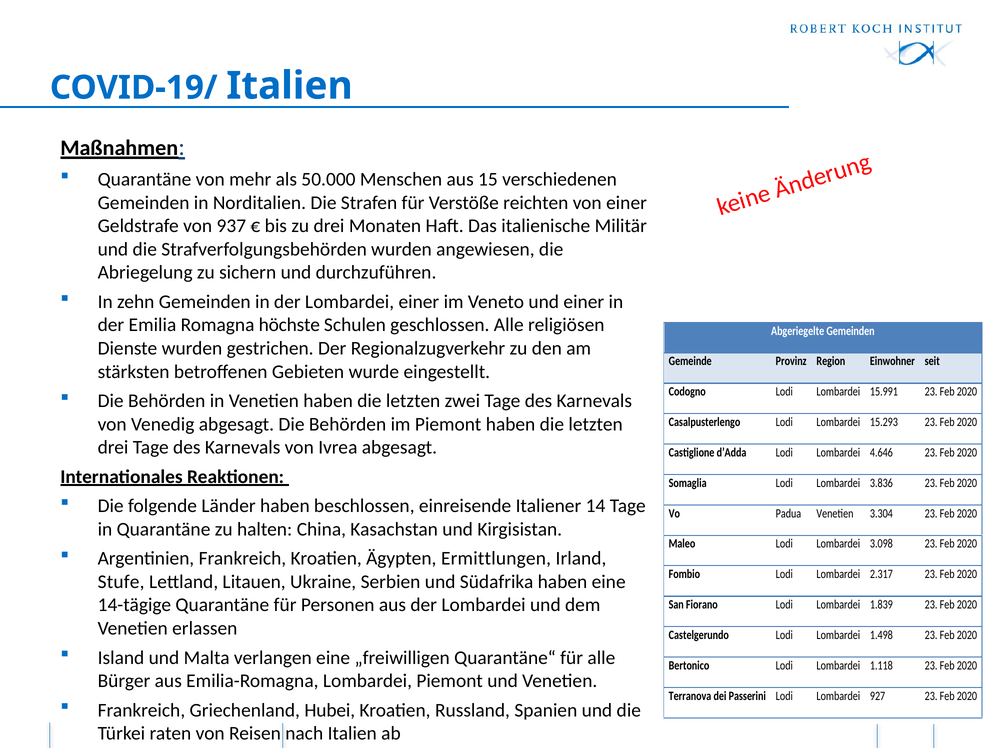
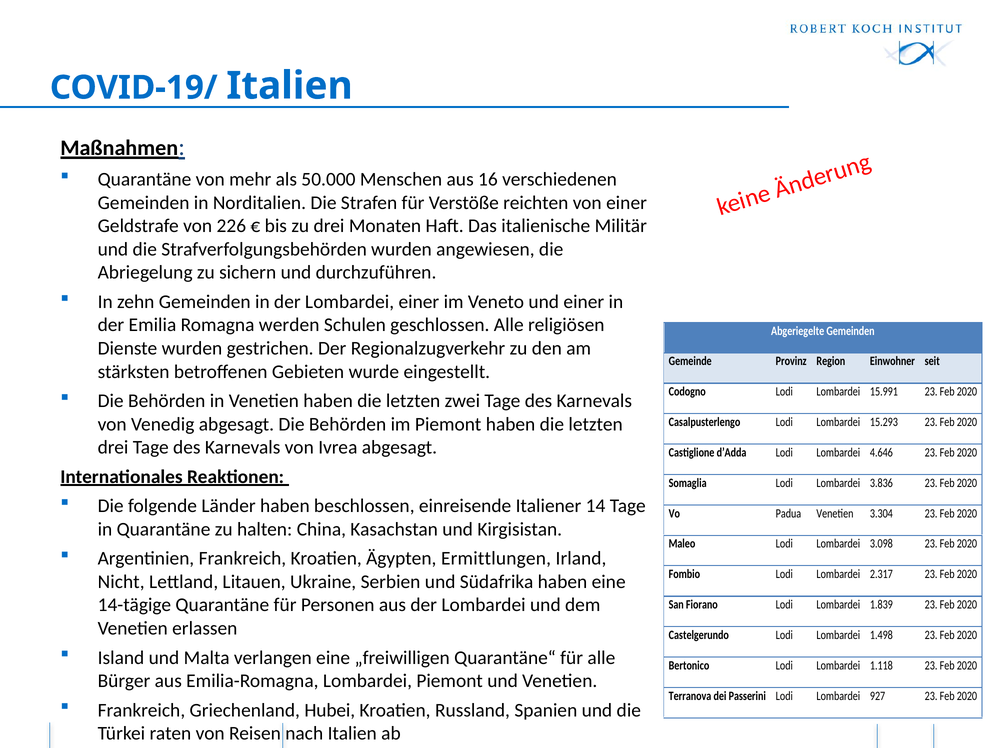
15: 15 -> 16 (488, 179)
937: 937 -> 226 (231, 226)
höchste: höchste -> werden (289, 325)
Stufe: Stufe -> Nicht (121, 582)
